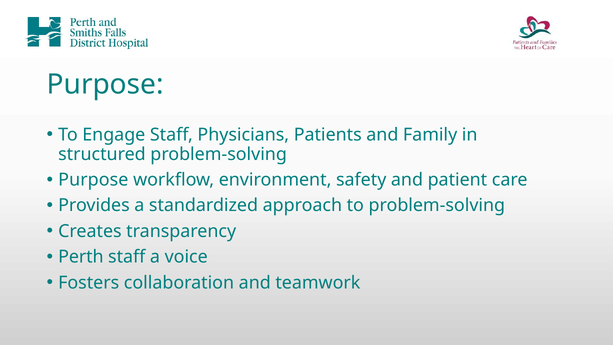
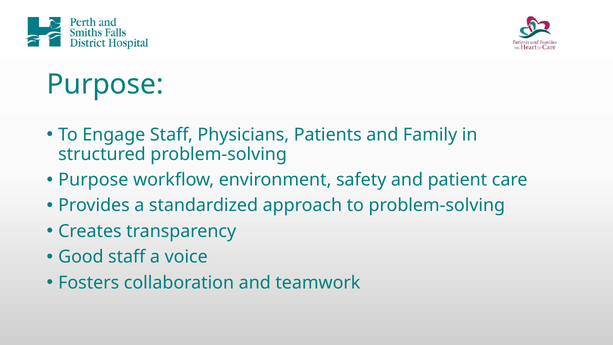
Perth: Perth -> Good (81, 257)
